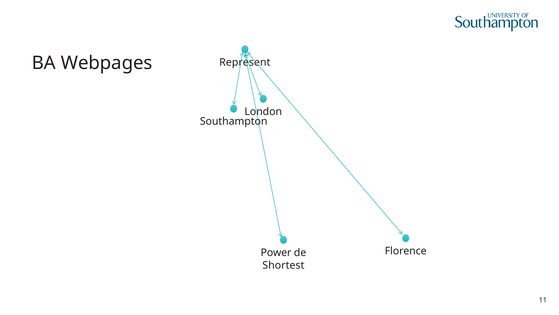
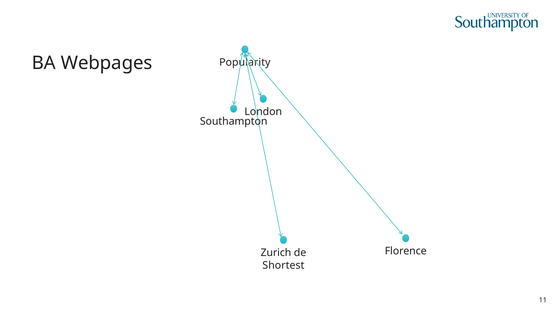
Represent: Represent -> Popularity (245, 62)
Power: Power -> Zurich (276, 252)
